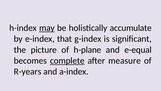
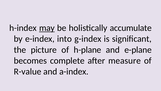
that: that -> into (64, 39)
e-equal: e-equal -> e-plane (138, 50)
complete underline: present -> none (67, 60)
R-years: R-years -> R-value (28, 71)
